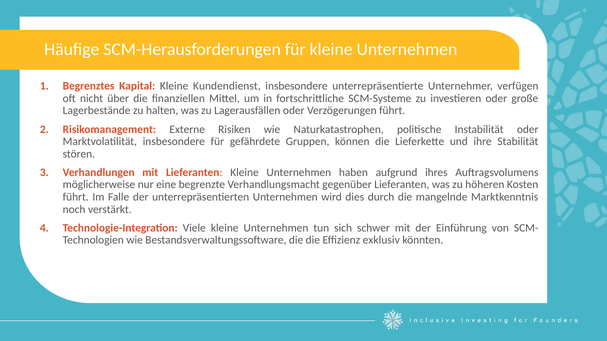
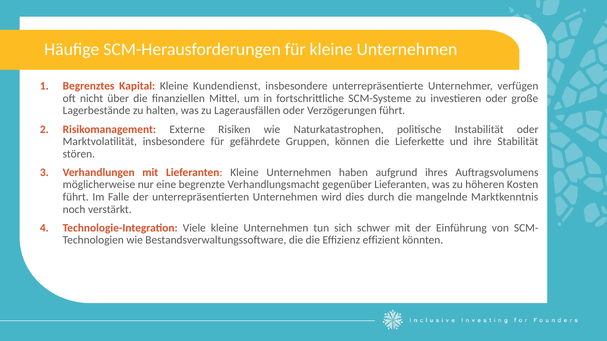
exklusiv: exklusiv -> effizient (381, 240)
